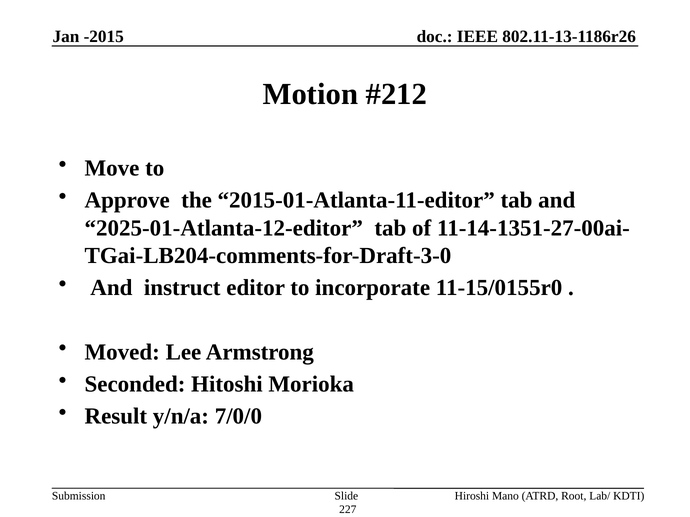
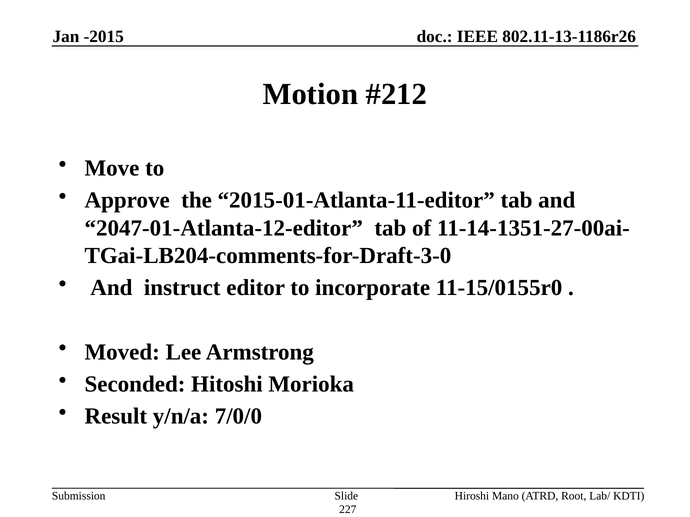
2025-01-Atlanta-12-editor: 2025-01-Atlanta-12-editor -> 2047-01-Atlanta-12-editor (224, 228)
